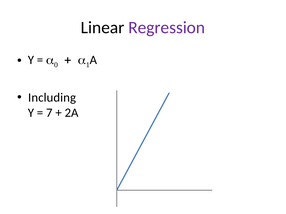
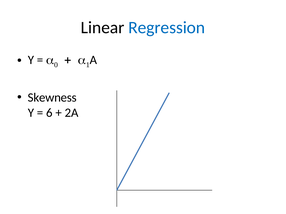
Regression colour: purple -> blue (167, 28)
Including: Including -> Skewness (52, 98)
7: 7 -> 6 (49, 113)
